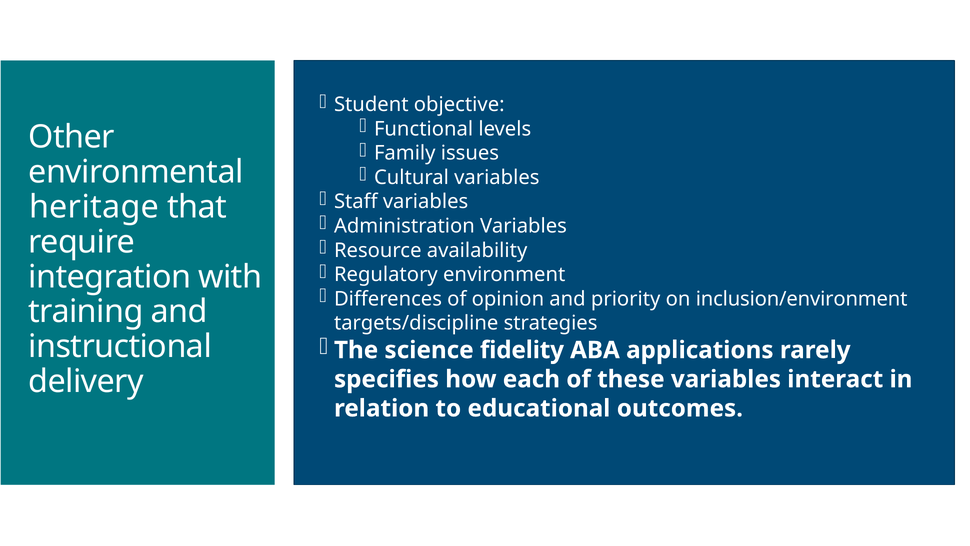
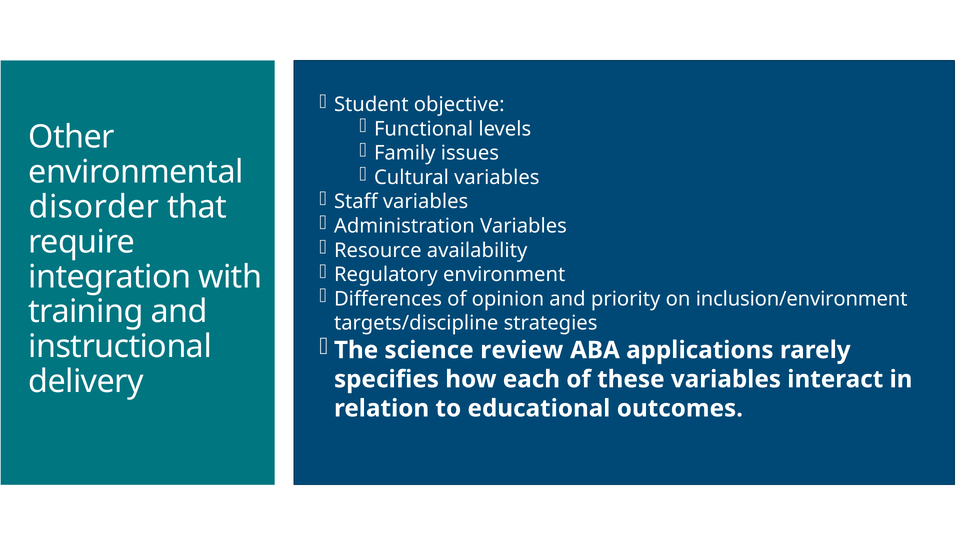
heritage: heritage -> disorder (94, 207)
fidelity: fidelity -> review (522, 350)
